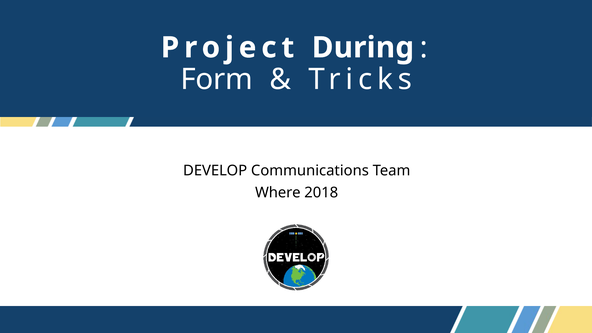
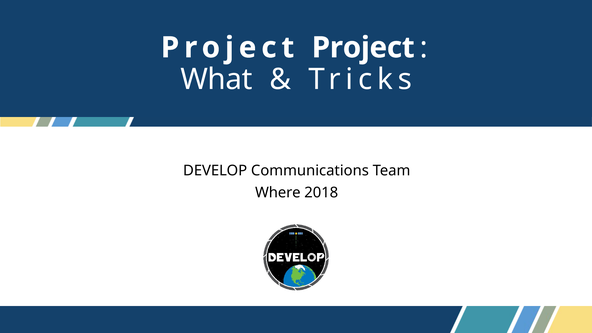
Project During: During -> Project (363, 48)
Form: Form -> What (217, 80)
